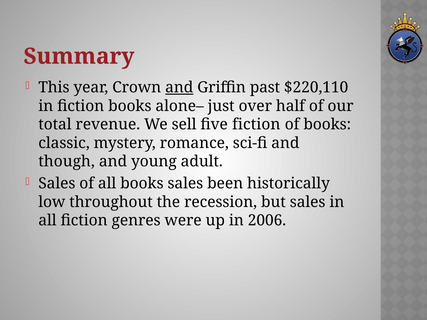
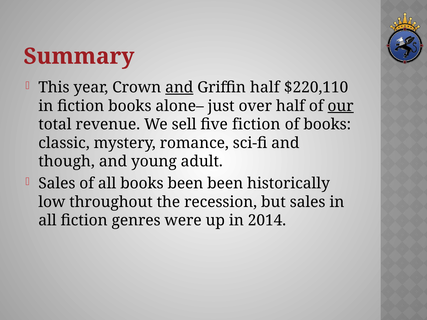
Griffin past: past -> half (265, 88)
our underline: none -> present (341, 106)
books sales: sales -> been (185, 184)
2006: 2006 -> 2014 (267, 221)
